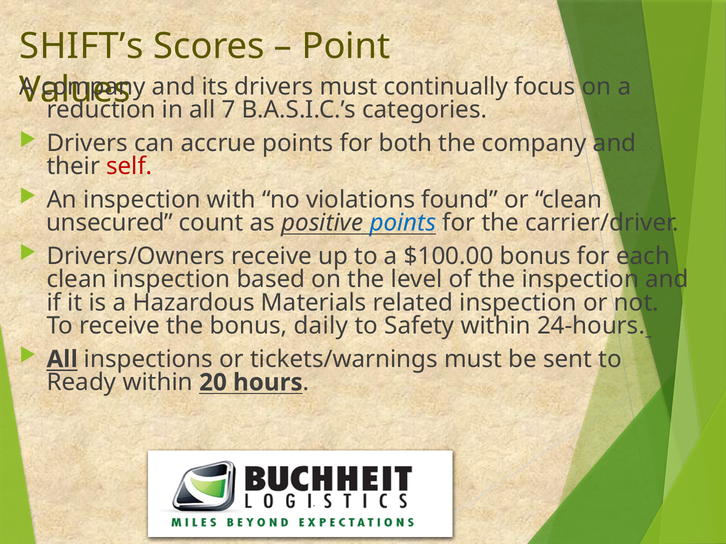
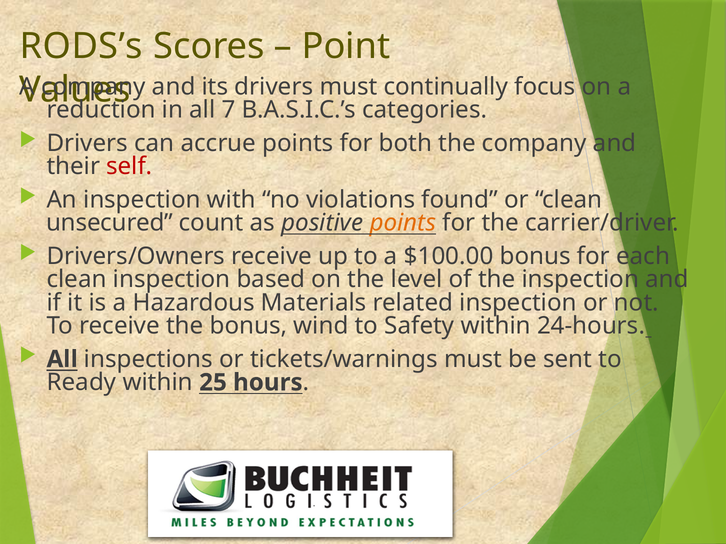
SHIFT’s: SHIFT’s -> RODS’s (81, 46)
points colour: blue -> orange (403, 223)
daily: daily -> wind (321, 326)
20: 20 -> 25 (213, 383)
